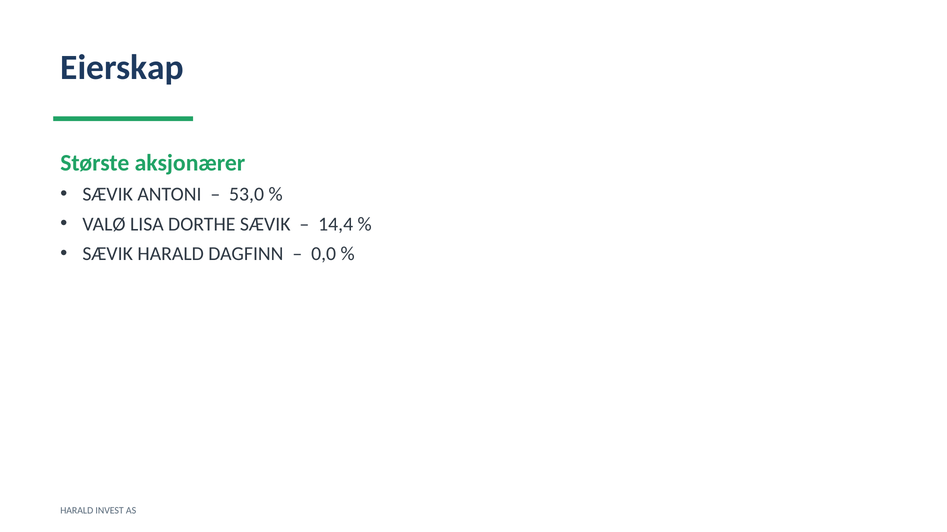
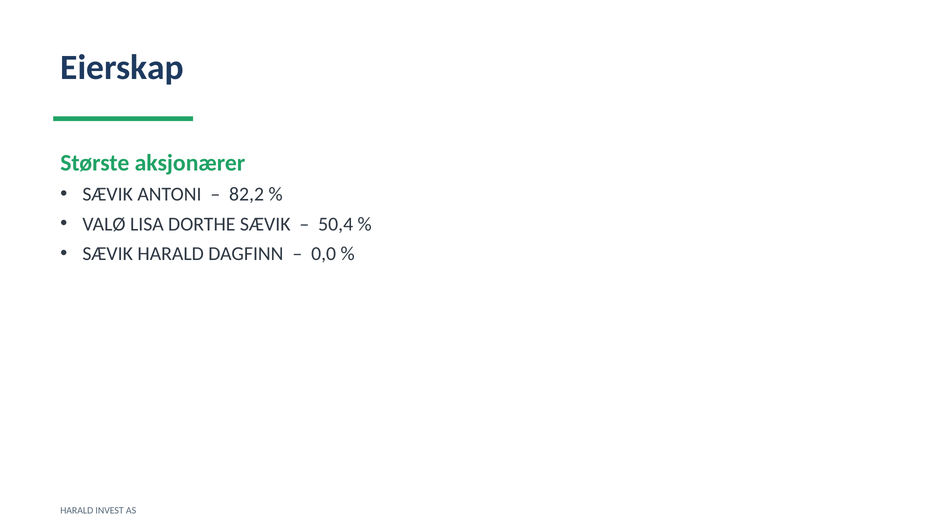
53,0: 53,0 -> 82,2 (247, 195)
14,4: 14,4 -> 50,4 (336, 224)
